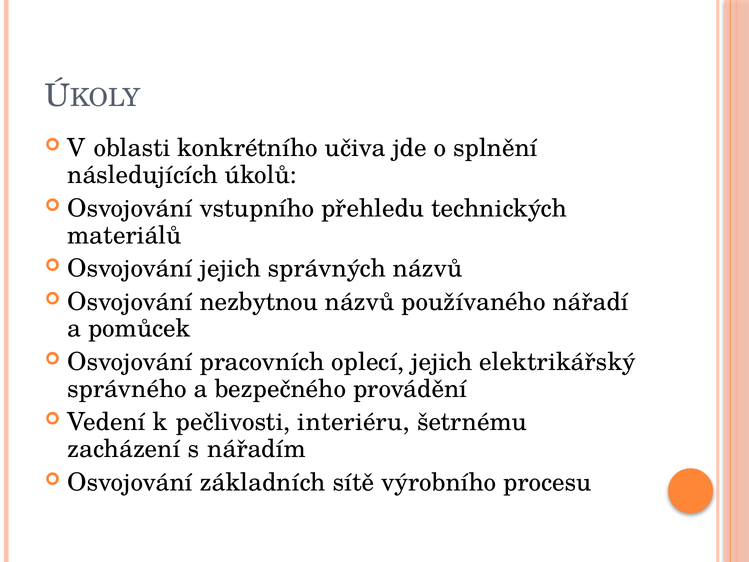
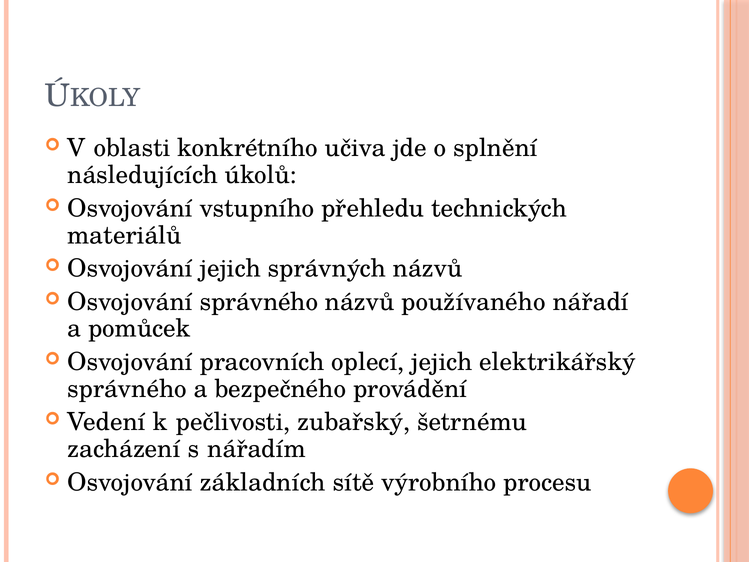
Osvojování nezbytnou: nezbytnou -> správného (259, 302)
interiéru: interiéru -> zubařský (354, 422)
